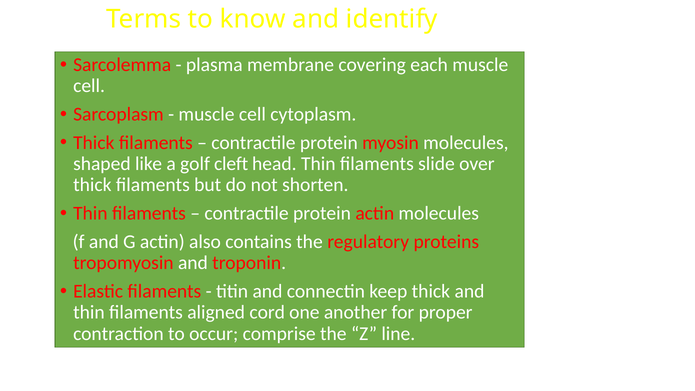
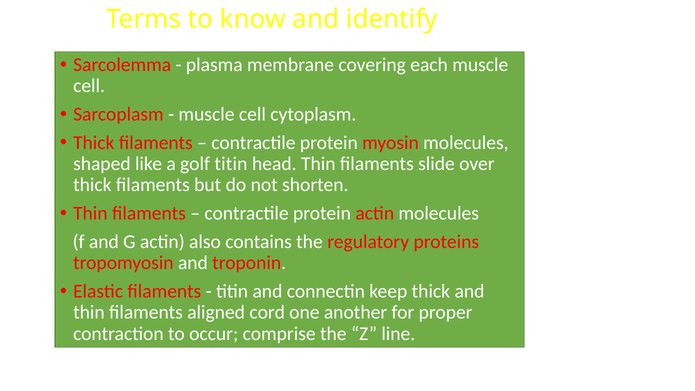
golf cleft: cleft -> titin (231, 164)
